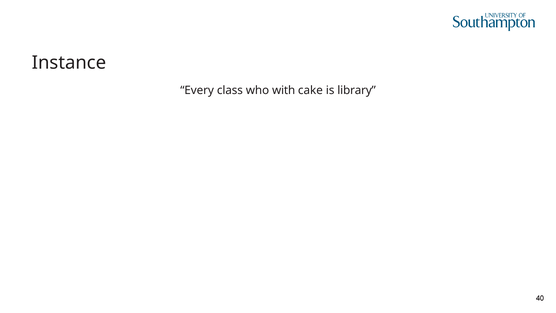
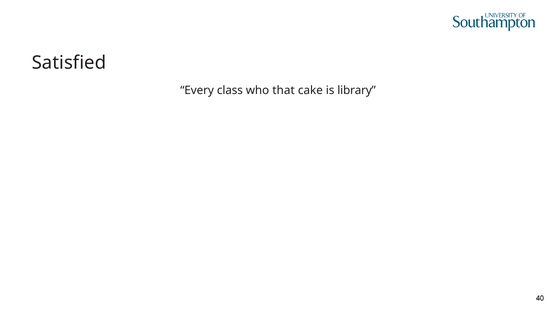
Instance: Instance -> Satisfied (69, 63)
with: with -> that (284, 90)
